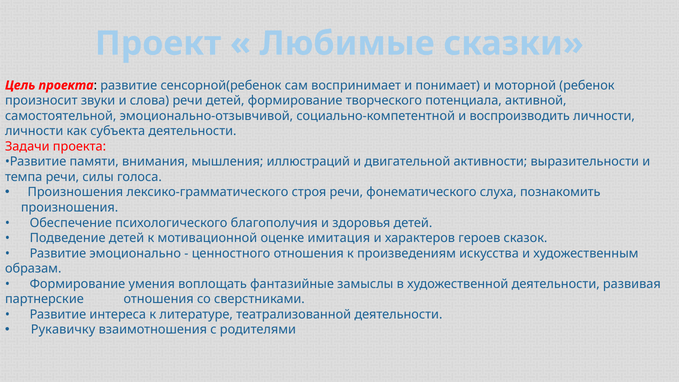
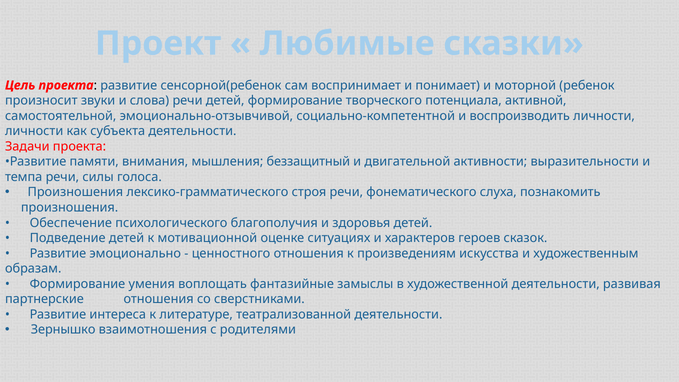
иллюстраций: иллюстраций -> беззащитный (308, 162)
имитация: имитация -> ситуациях (339, 238)
Рукавичку: Рукавичку -> Зернышко (63, 330)
